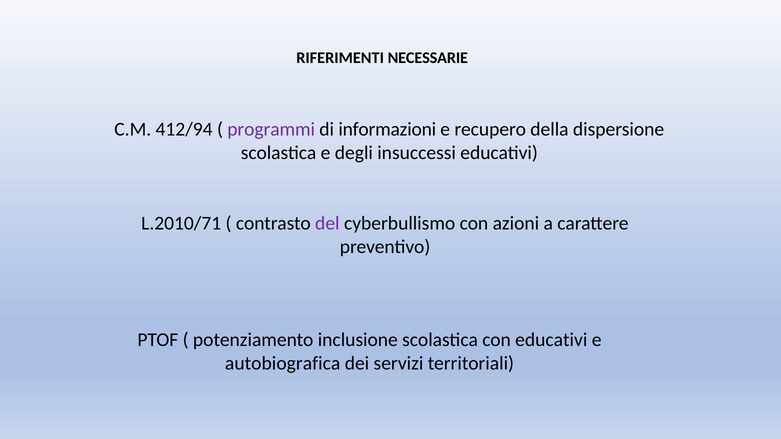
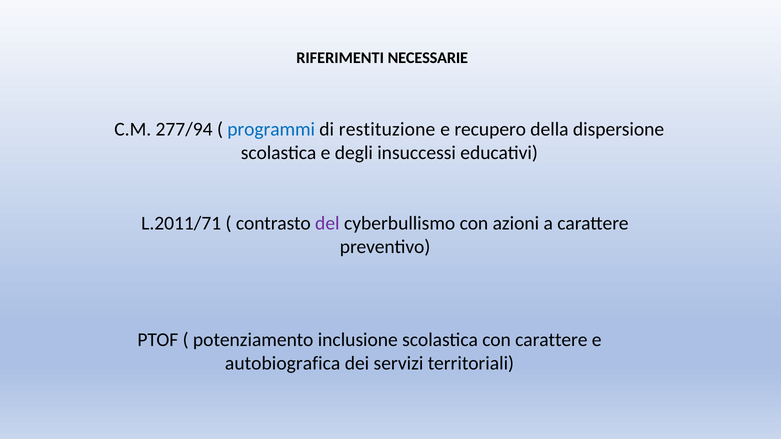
412/94: 412/94 -> 277/94 (184, 129)
programmi colour: purple -> blue (271, 129)
informazioni: informazioni -> restituzione (387, 129)
L.2010/71: L.2010/71 -> L.2011/71 (181, 224)
con educativi: educativi -> carattere (551, 340)
